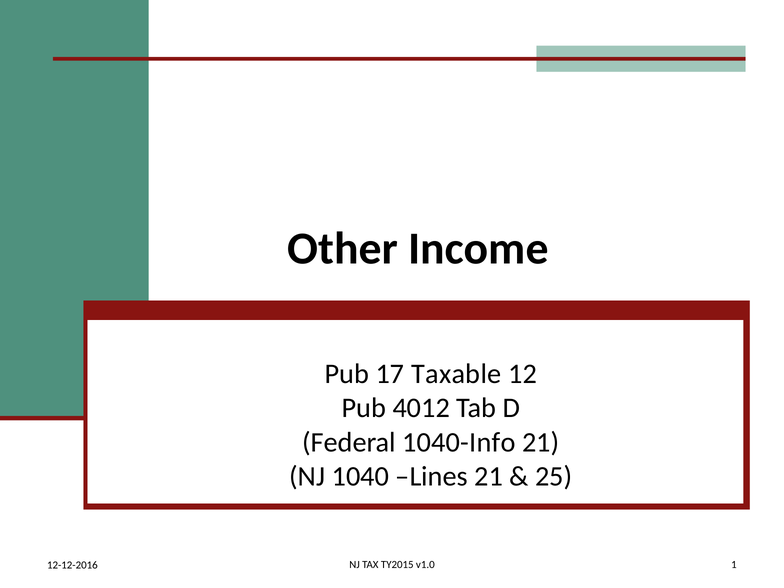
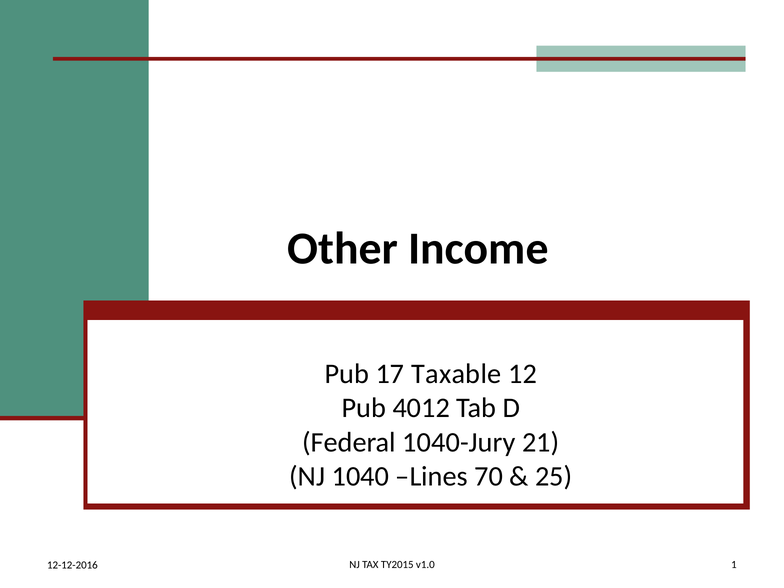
1040-Info: 1040-Info -> 1040-Jury (459, 442)
Lines 21: 21 -> 70 (489, 476)
